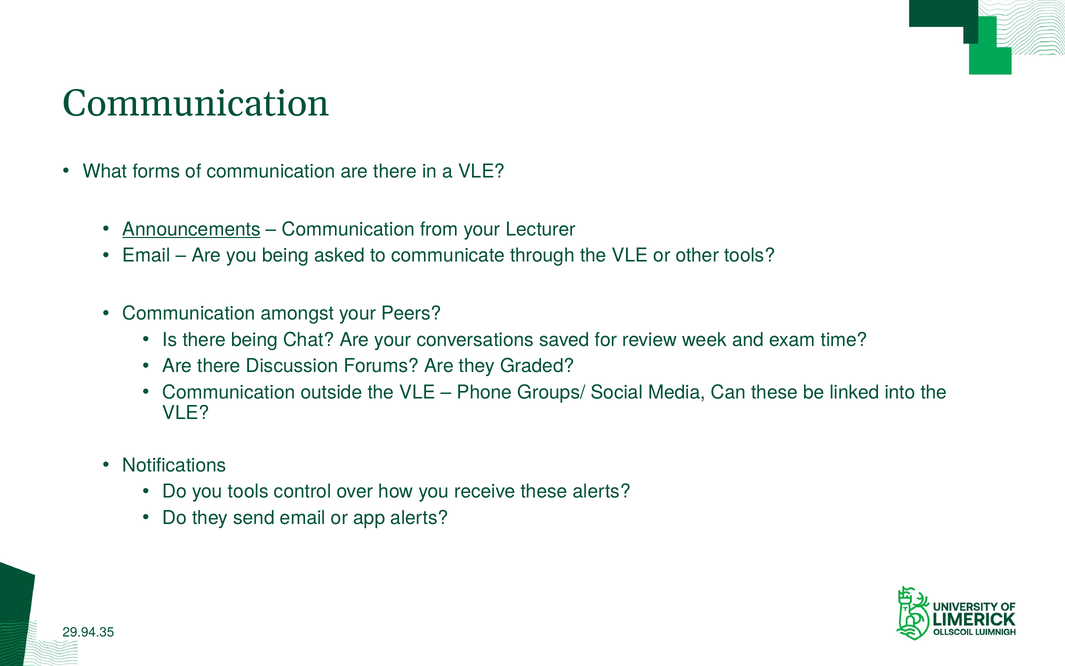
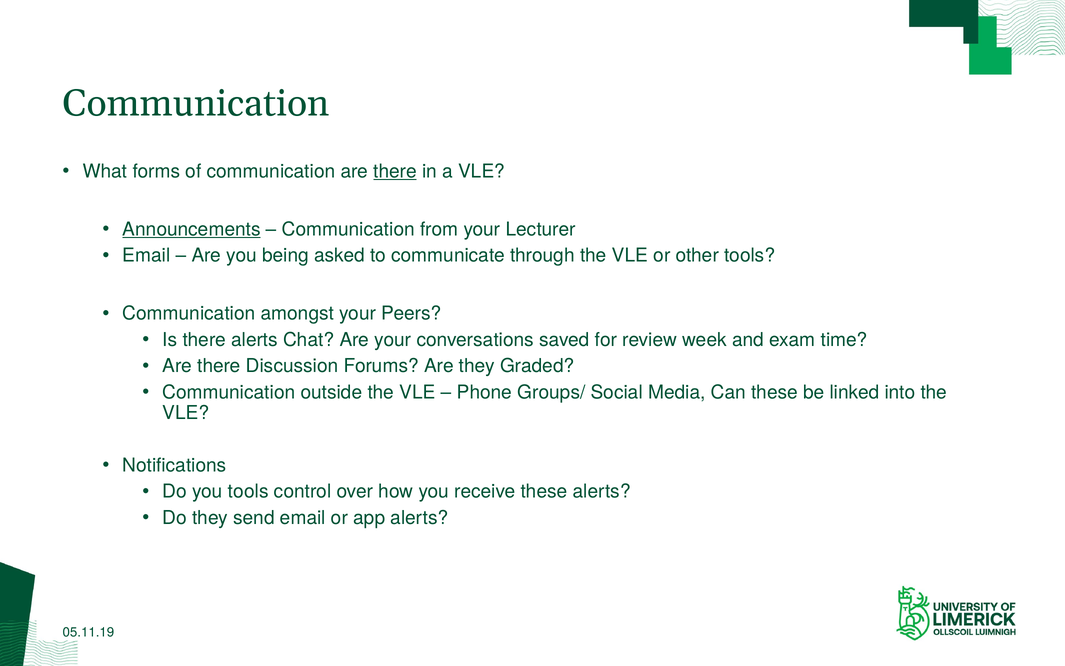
there underline: none -> present (395, 171)
there being: being -> alerts (255, 340)
29.94.35: 29.94.35 -> 05.11.19 (88, 632)
